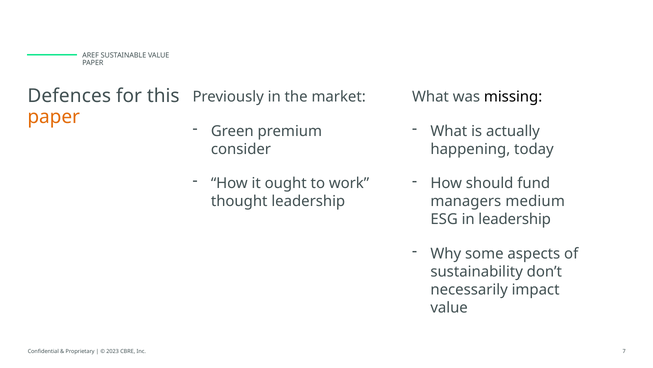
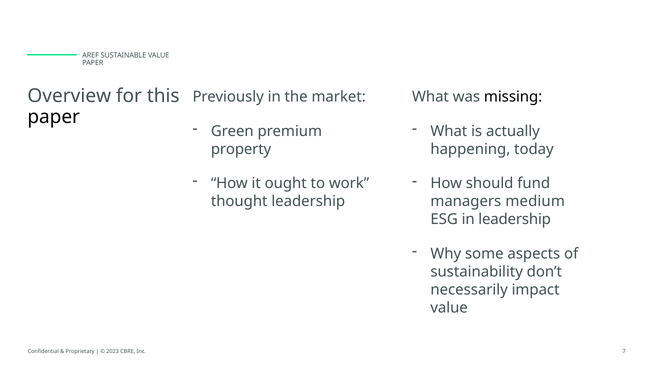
Defences: Defences -> Overview (69, 96)
paper colour: orange -> black (54, 117)
consider: consider -> property (241, 149)
